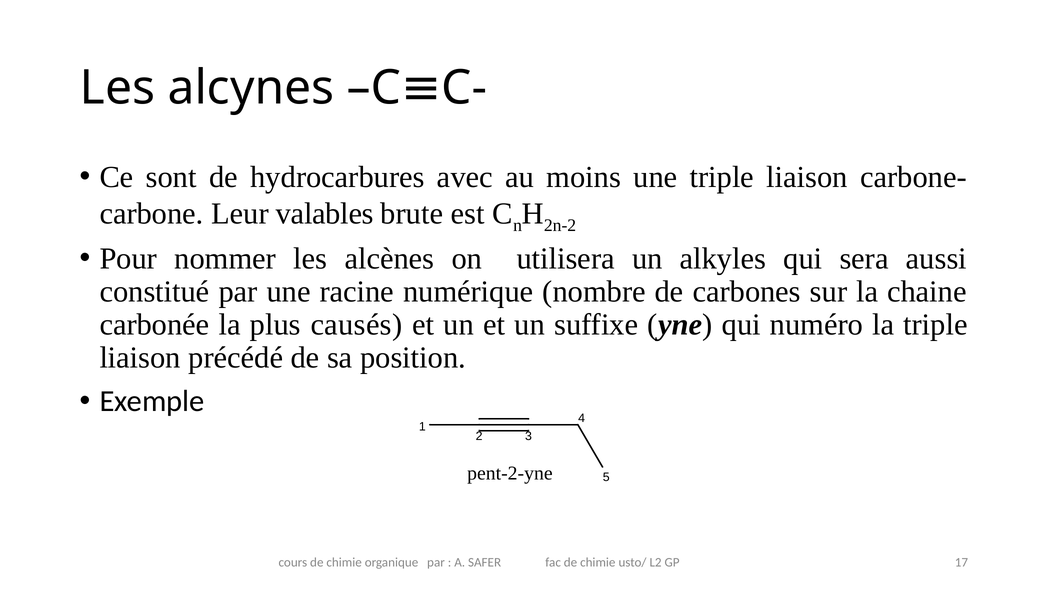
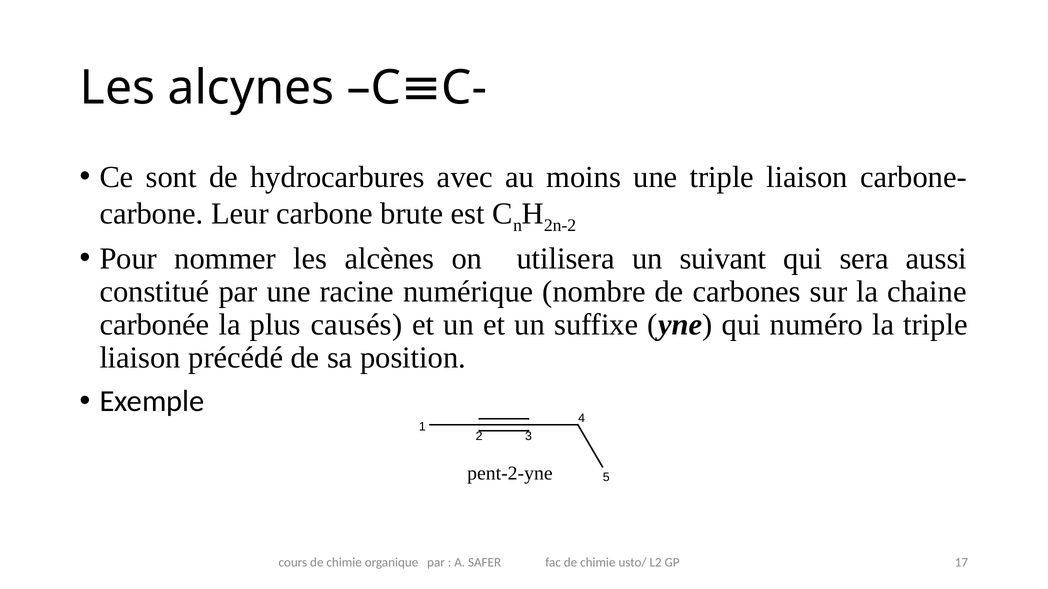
Leur valables: valables -> carbone (325, 214)
alkyles: alkyles -> suivant (723, 259)
